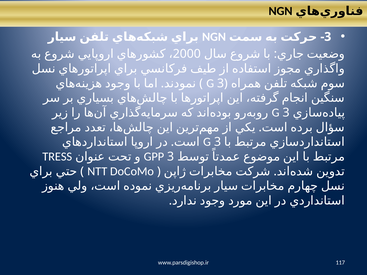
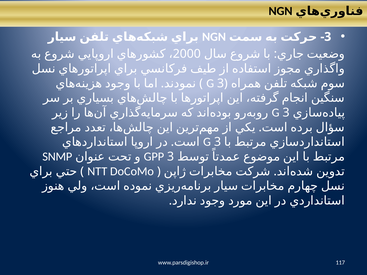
TRESS: TRESS -> SNMP (57, 157)
